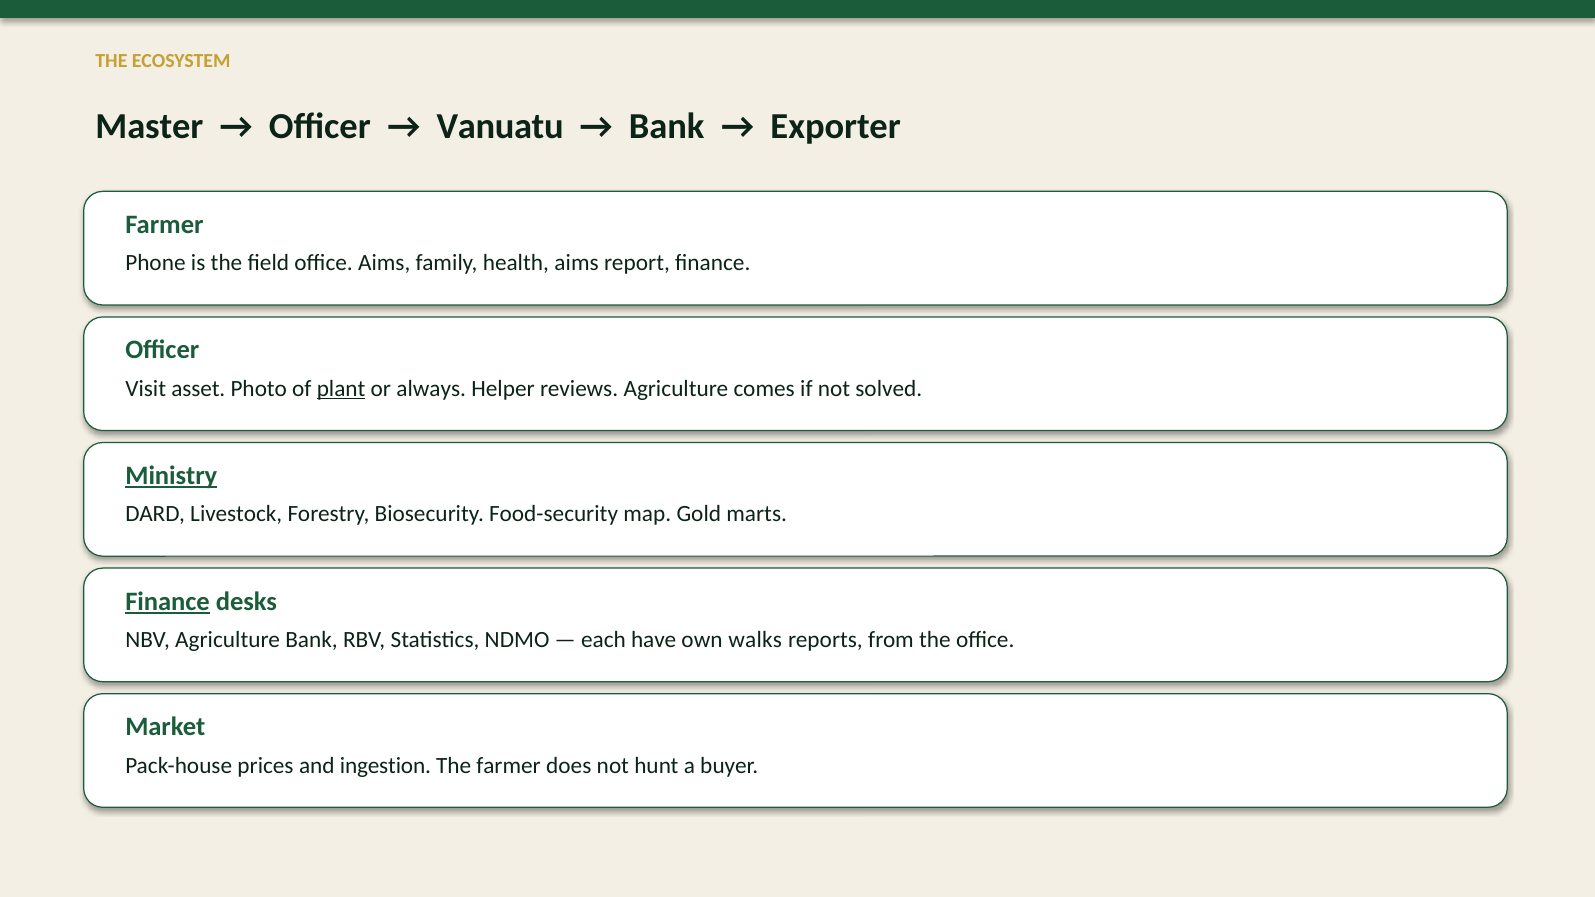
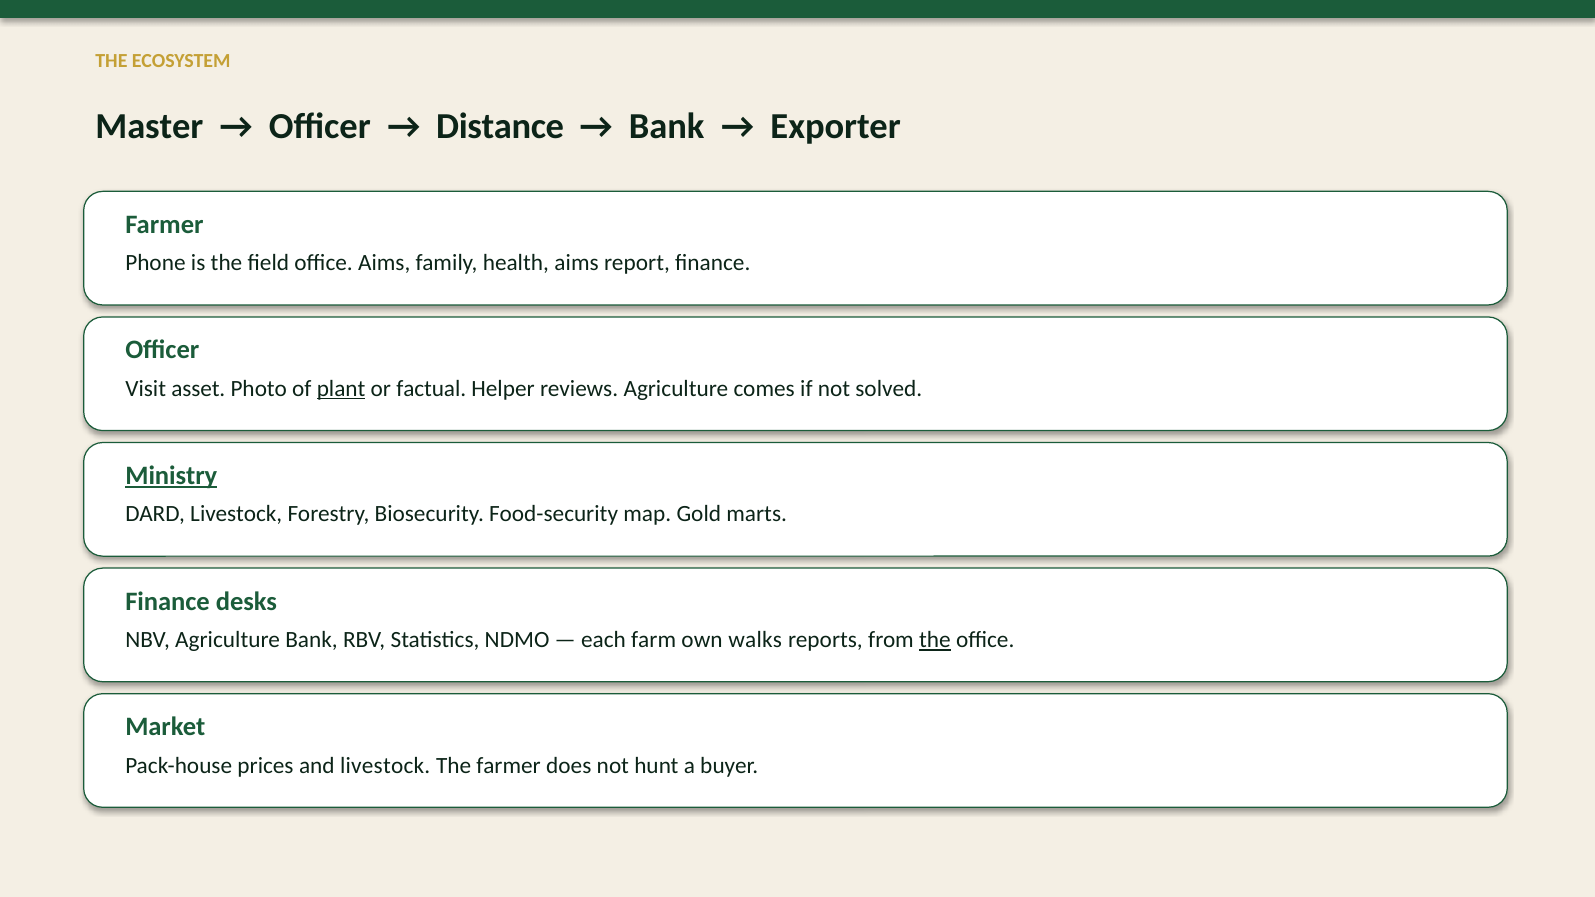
Vanuatu: Vanuatu -> Distance (500, 126)
always: always -> factual (431, 389)
Finance underline: present -> none (168, 601)
have: have -> farm (654, 640)
the underline: none -> present (935, 640)
and ingestion: ingestion -> livestock (385, 766)
